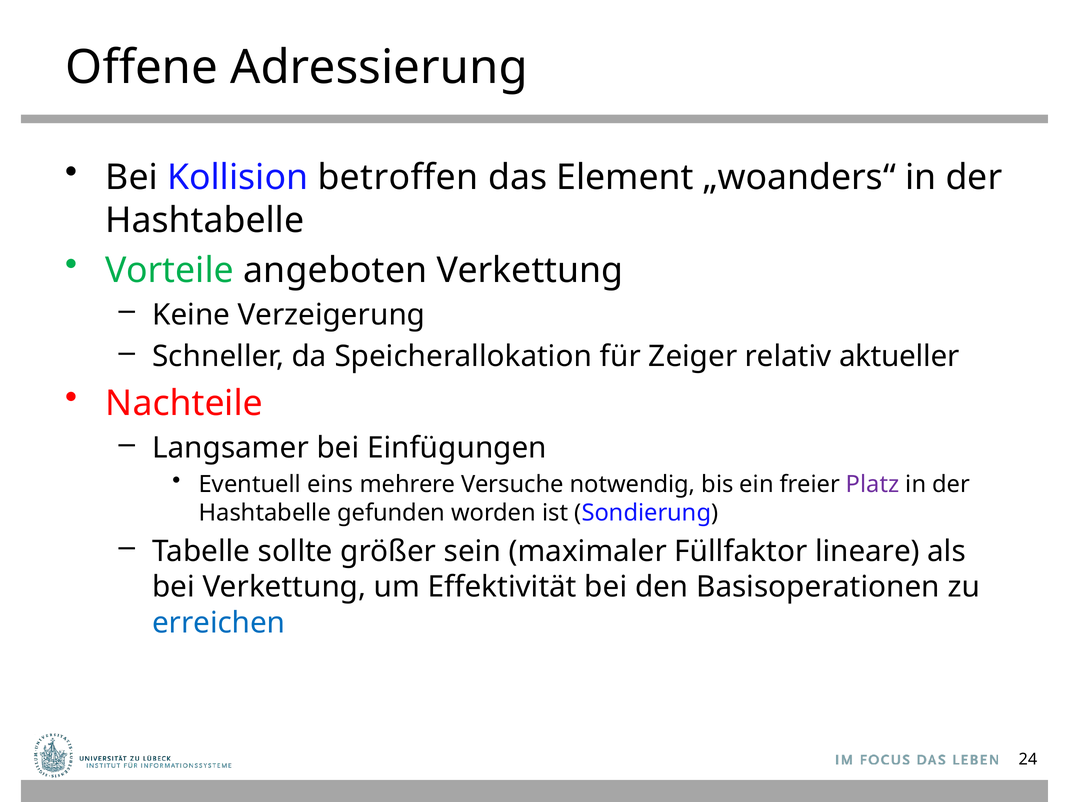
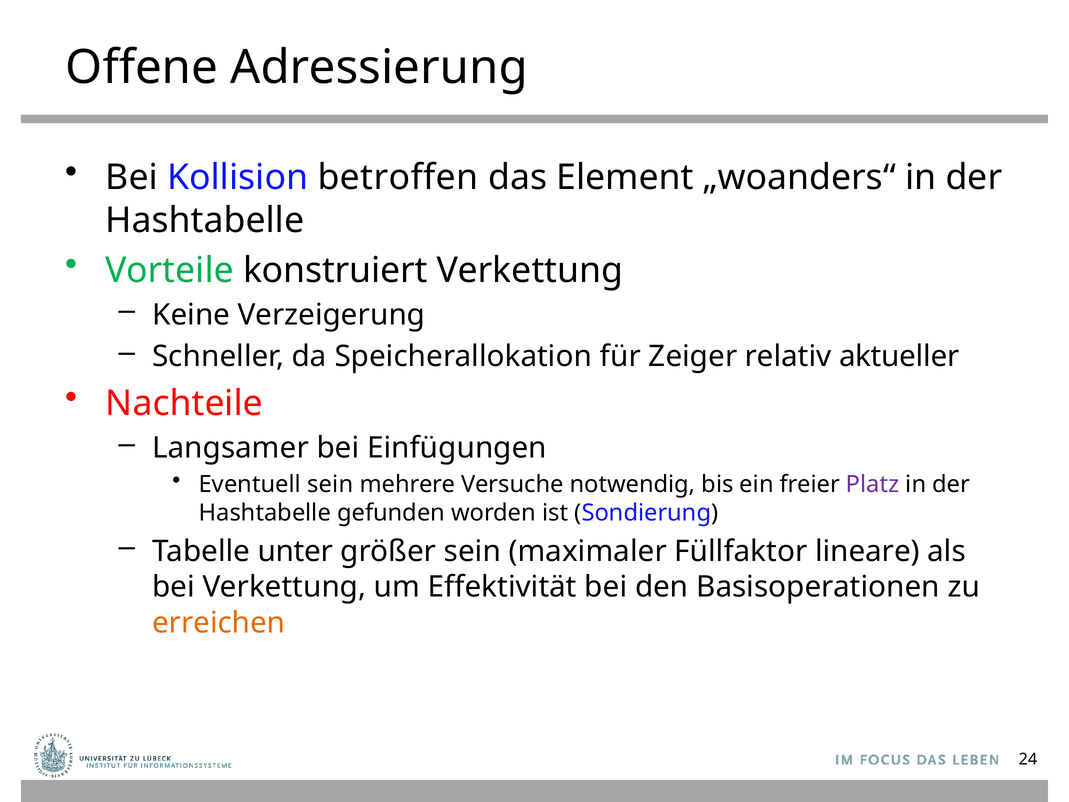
angeboten: angeboten -> konstruiert (335, 270)
Eventuell eins: eins -> sein (330, 484)
sollte: sollte -> unter (295, 551)
erreichen colour: blue -> orange (219, 623)
